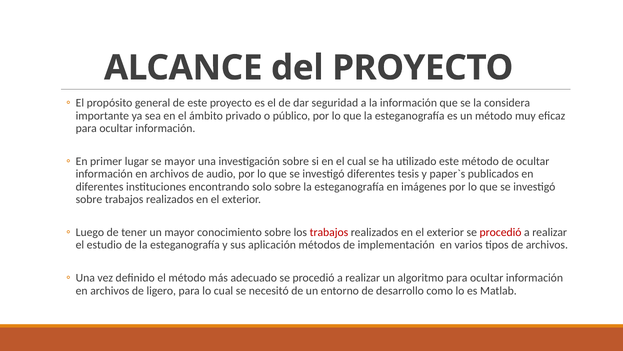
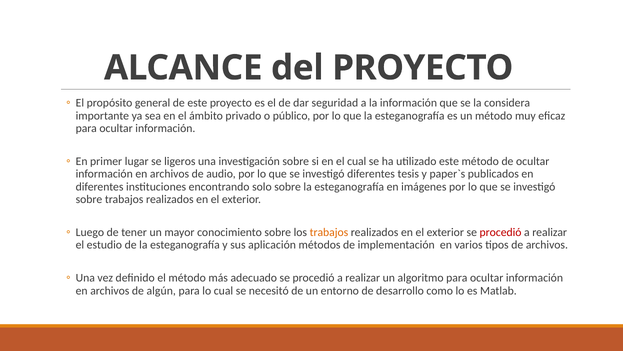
se mayor: mayor -> ligeros (180, 161)
trabajos colour: red -> orange (329, 232)
ligero: ligero -> algún (161, 290)
